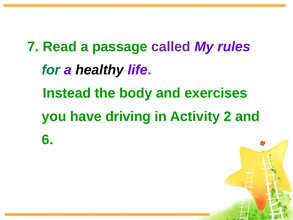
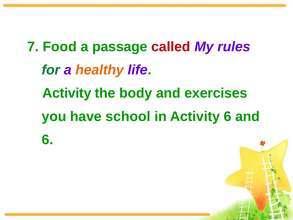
Read: Read -> Food (60, 47)
called colour: purple -> red (171, 47)
healthy colour: black -> orange (100, 70)
Instead: Instead -> Activity (67, 93)
driving: driving -> school (128, 116)
Activity 2: 2 -> 6 (228, 116)
